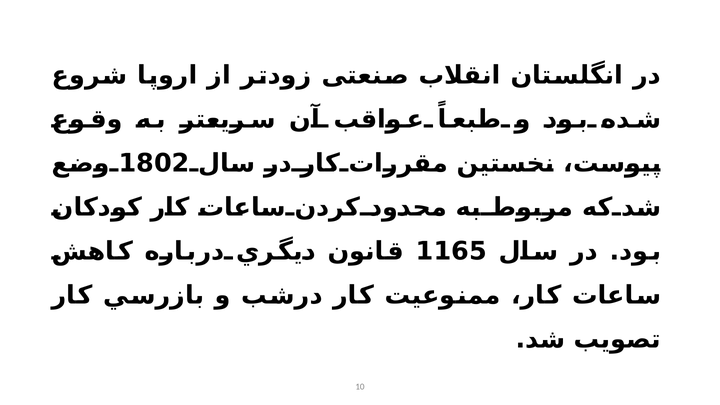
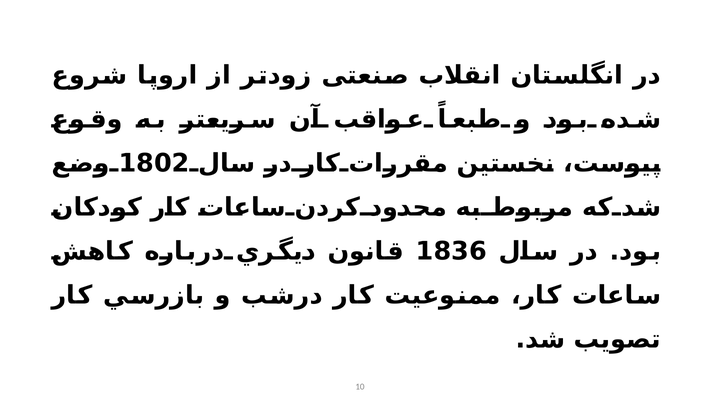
1165: 1165 -> 1836 (451, 251)
